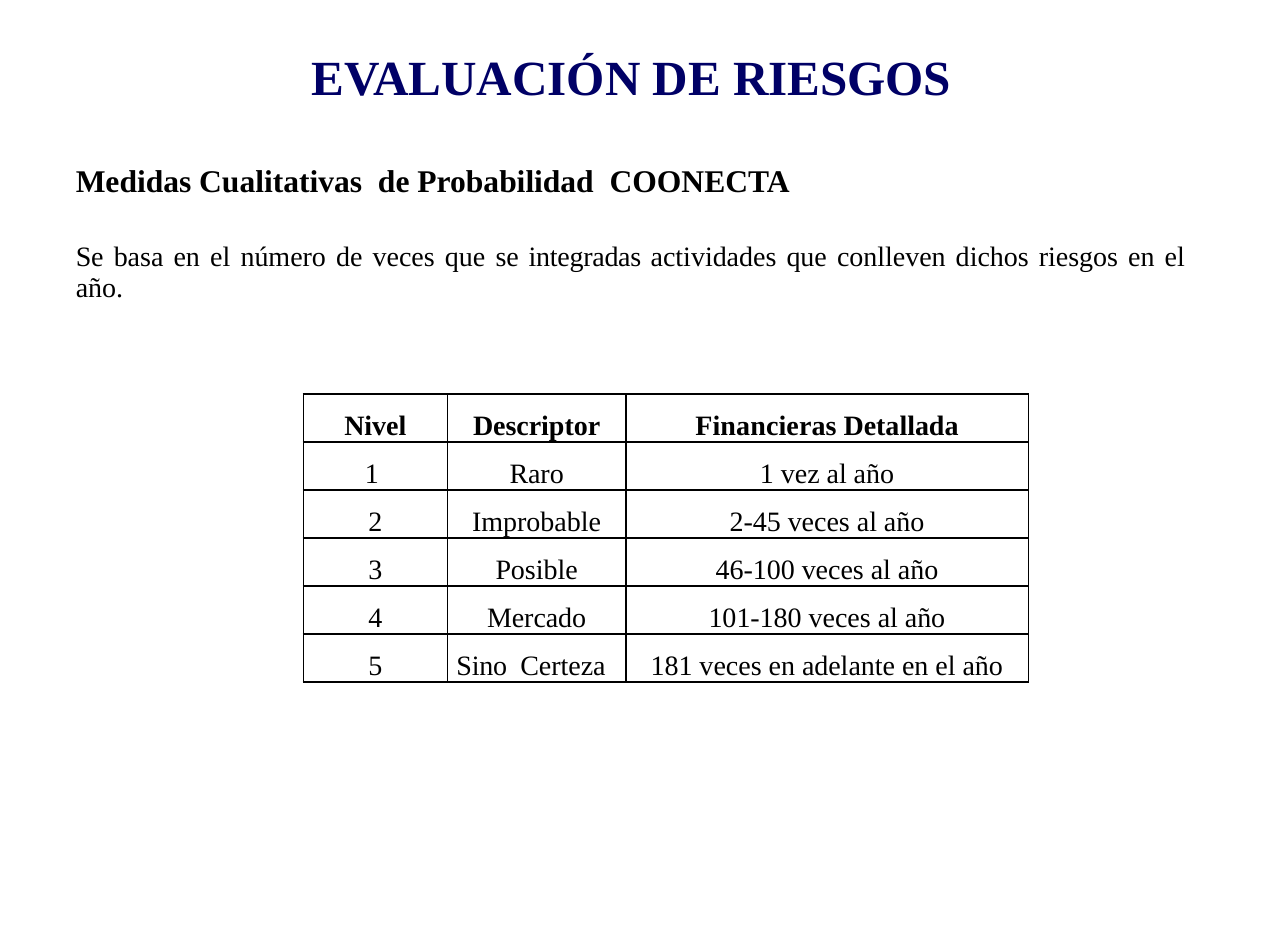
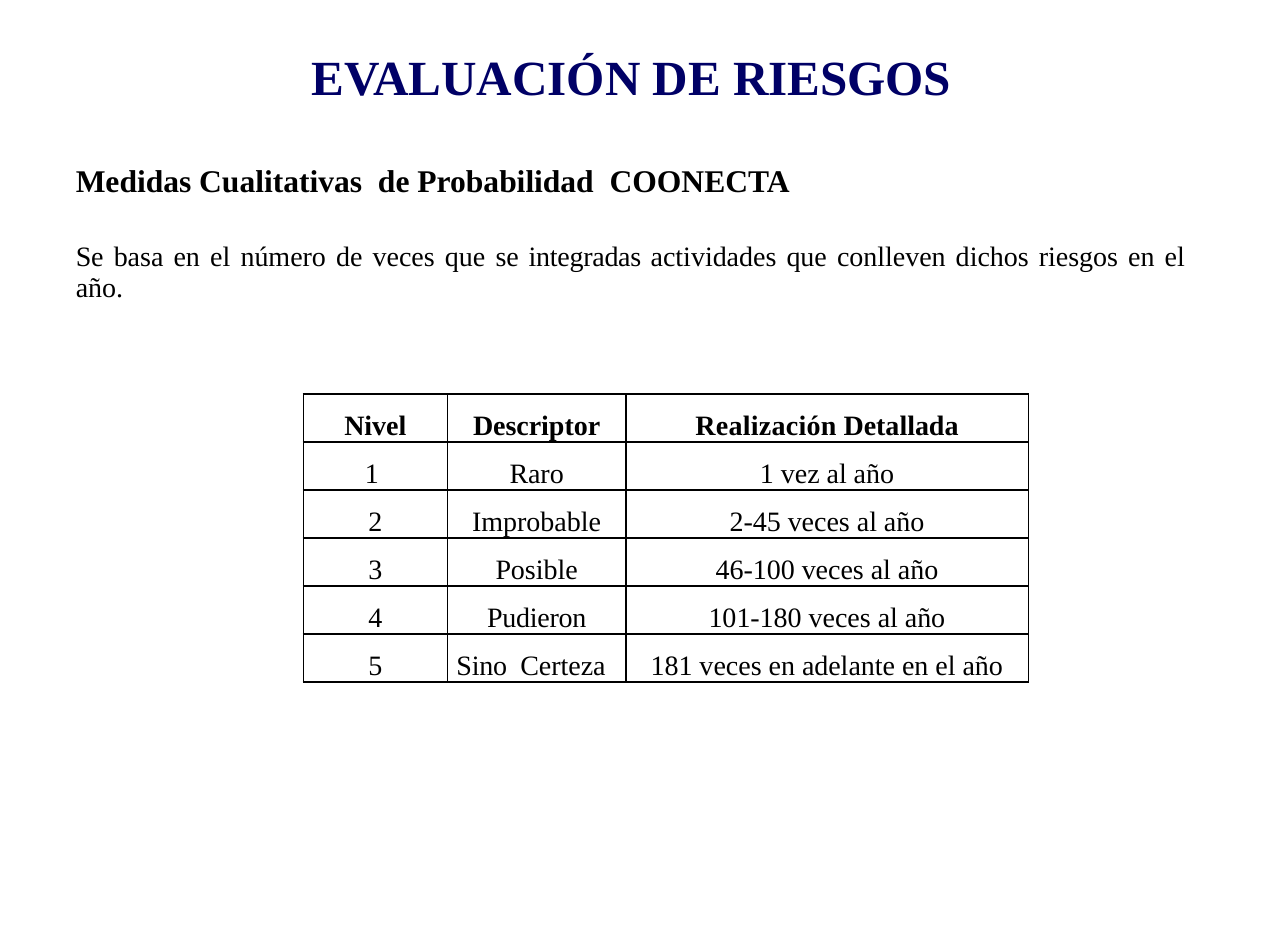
Financieras: Financieras -> Realización (766, 426)
Mercado: Mercado -> Pudieron (537, 618)
